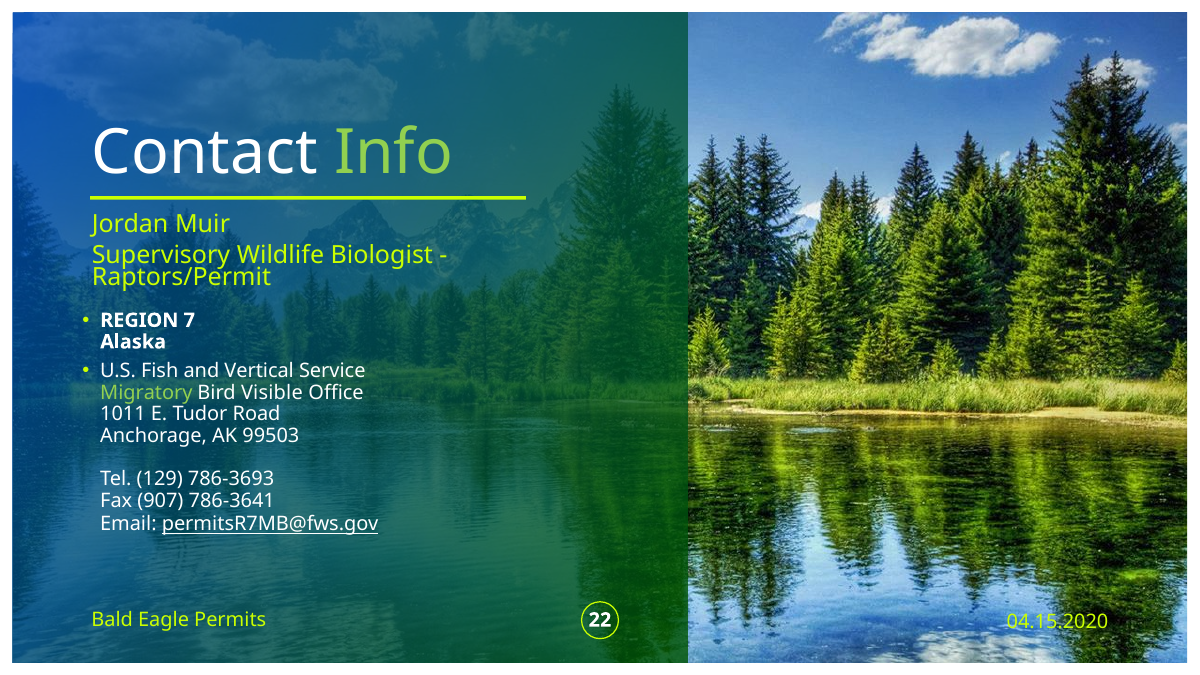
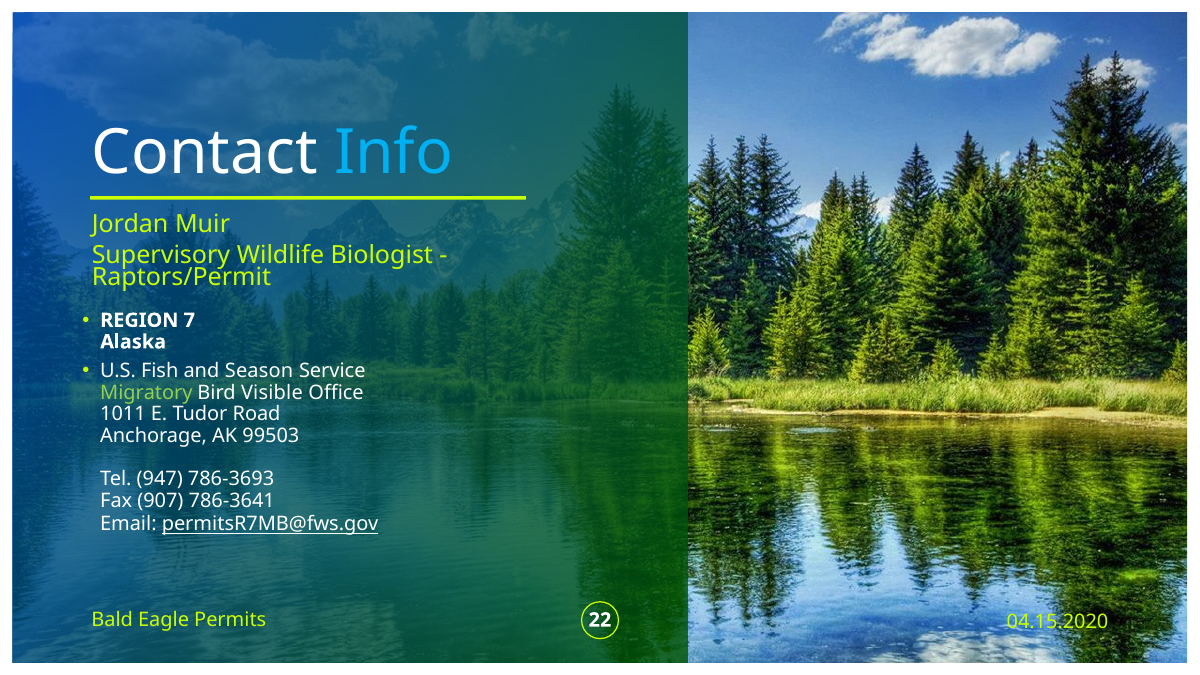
Info colour: light green -> light blue (394, 153)
Vertical: Vertical -> Season (259, 371)
129: 129 -> 947 (160, 479)
